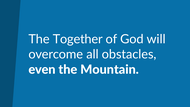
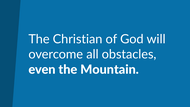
Together: Together -> Christian (78, 39)
